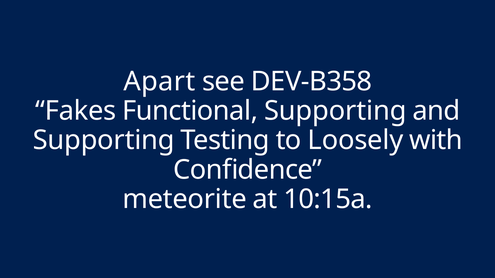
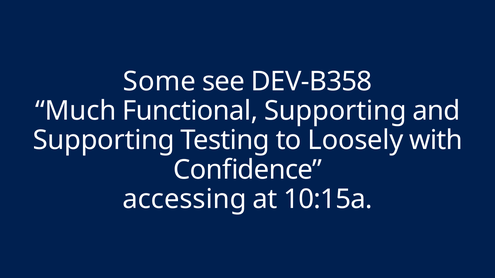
Apart: Apart -> Some (159, 82)
Fakes: Fakes -> Much (76, 111)
meteorite: meteorite -> accessing (184, 199)
